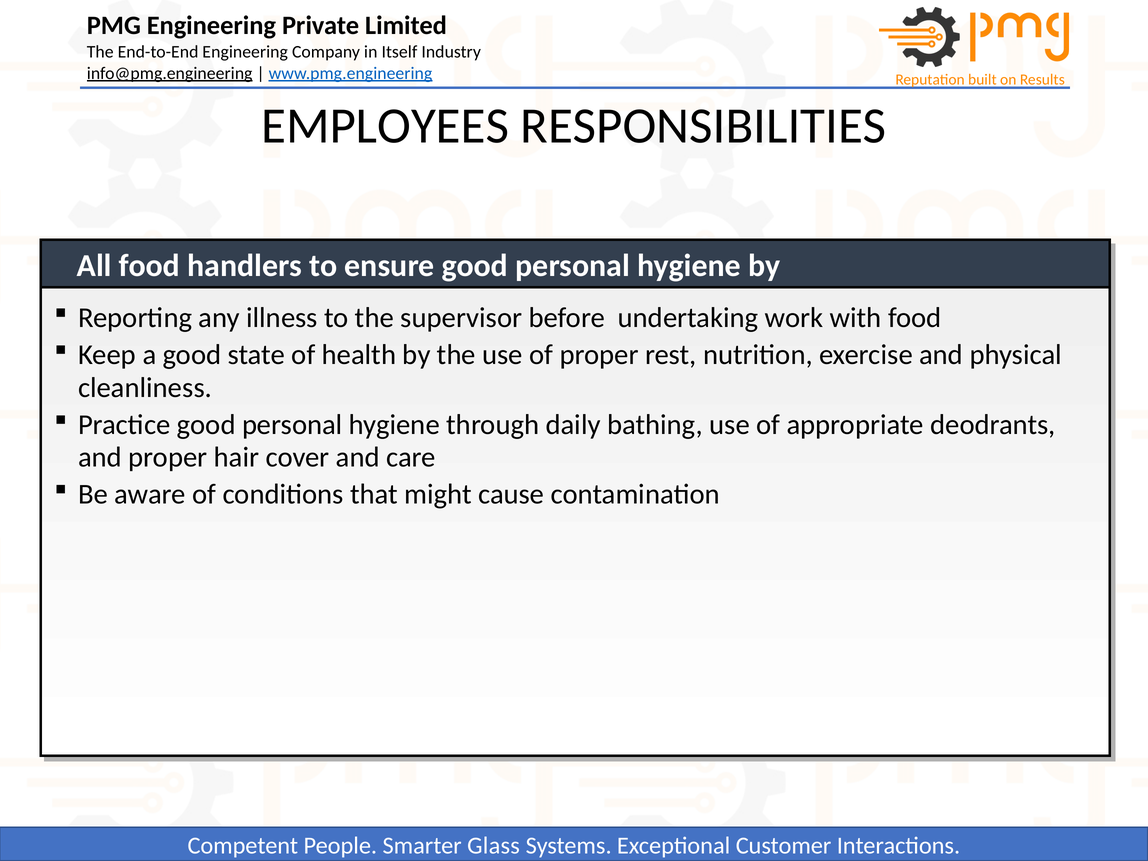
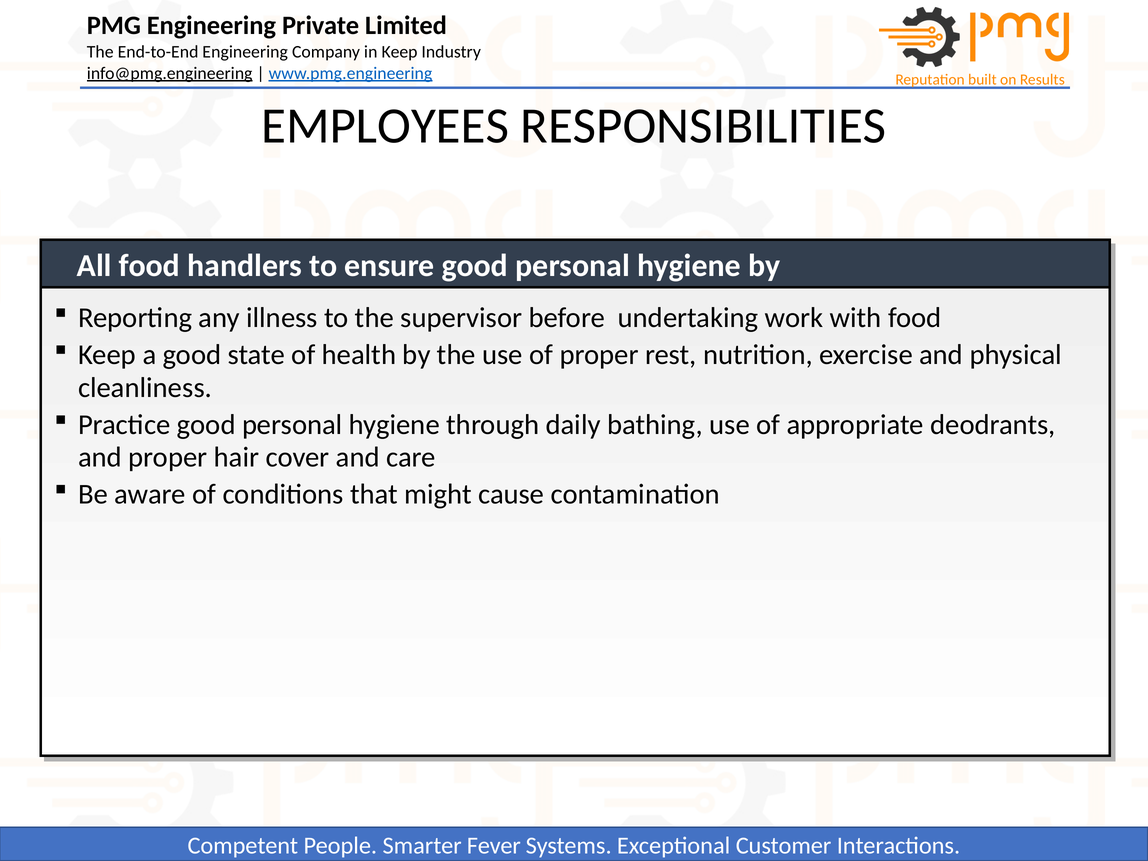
Itself: Itself -> Keep (399, 52)
Glass: Glass -> Fever (494, 846)
